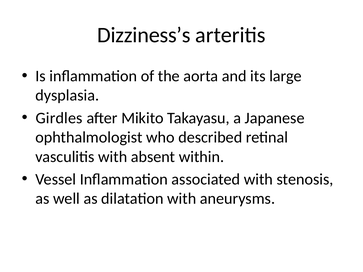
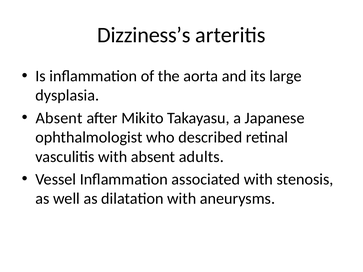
Girdles: Girdles -> Absent (59, 118)
within: within -> adults (201, 157)
